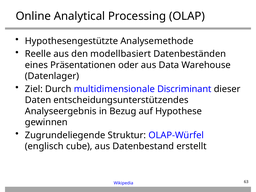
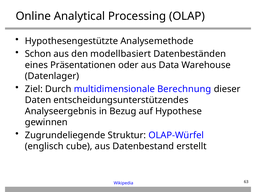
Reelle: Reelle -> Schon (38, 54)
Discriminant: Discriminant -> Berechnung (184, 89)
